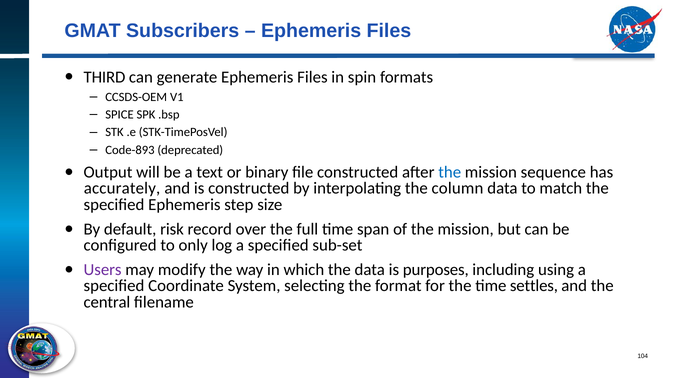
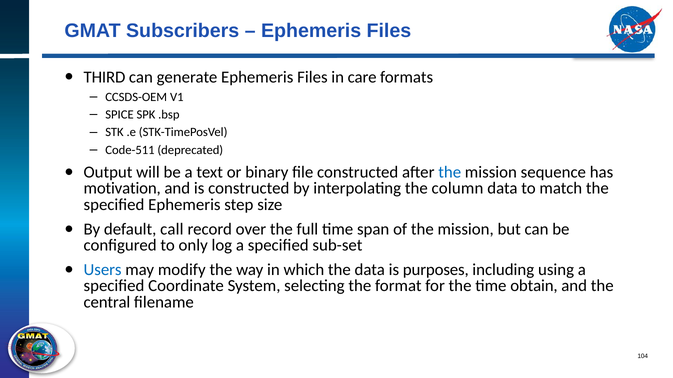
spin: spin -> care (362, 77)
Code-893: Code-893 -> Code-511 (130, 150)
accurately: accurately -> motivation (122, 189)
risk: risk -> call (172, 229)
Users colour: purple -> blue (103, 270)
settles: settles -> obtain (534, 286)
